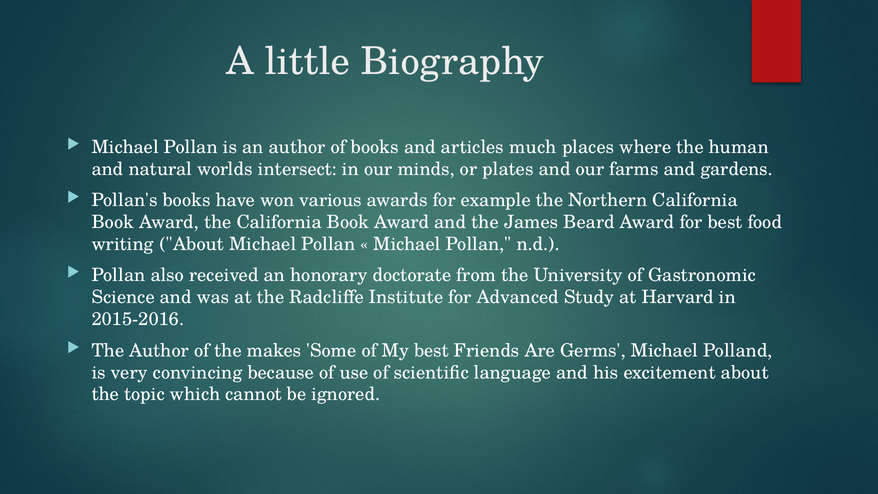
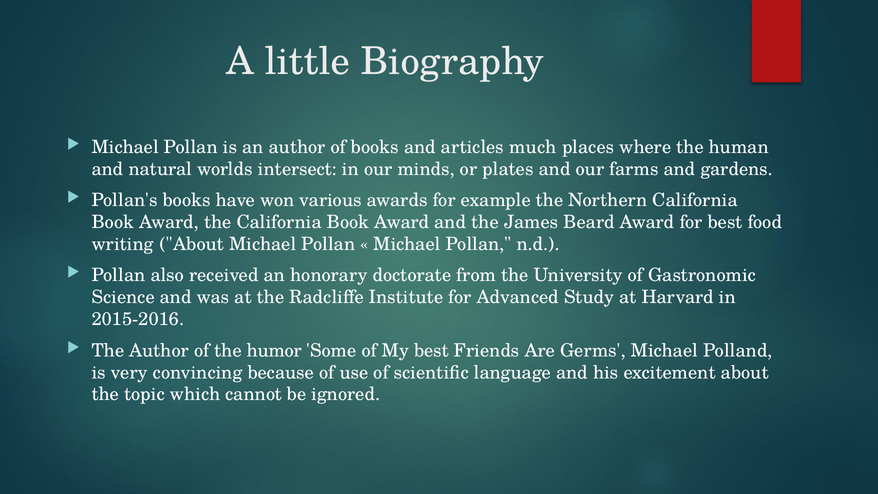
makes: makes -> humor (274, 350)
